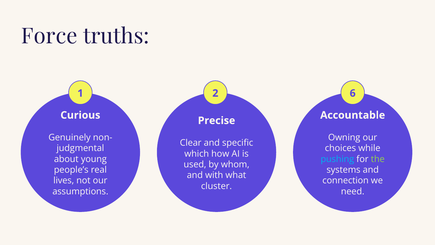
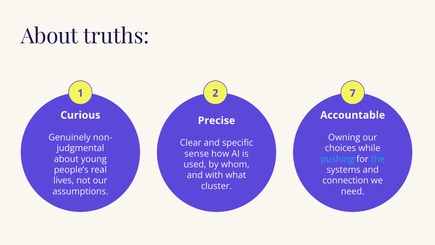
Force: Force -> About (50, 36)
6: 6 -> 7 (353, 93)
which: which -> sense (197, 154)
the colour: light green -> light blue (378, 159)
